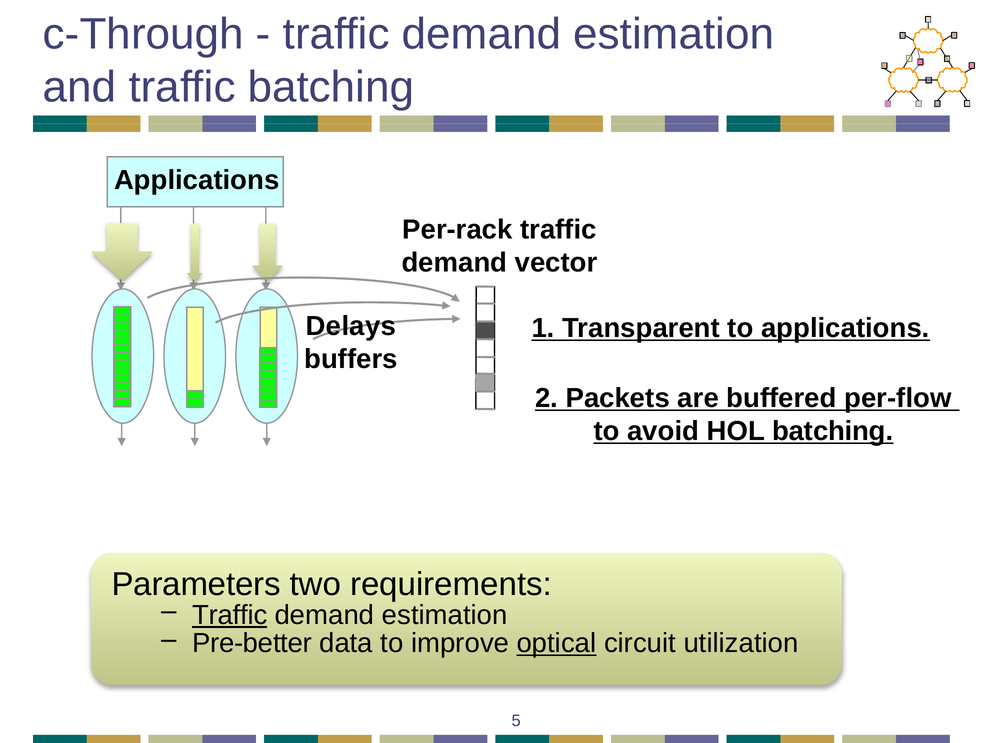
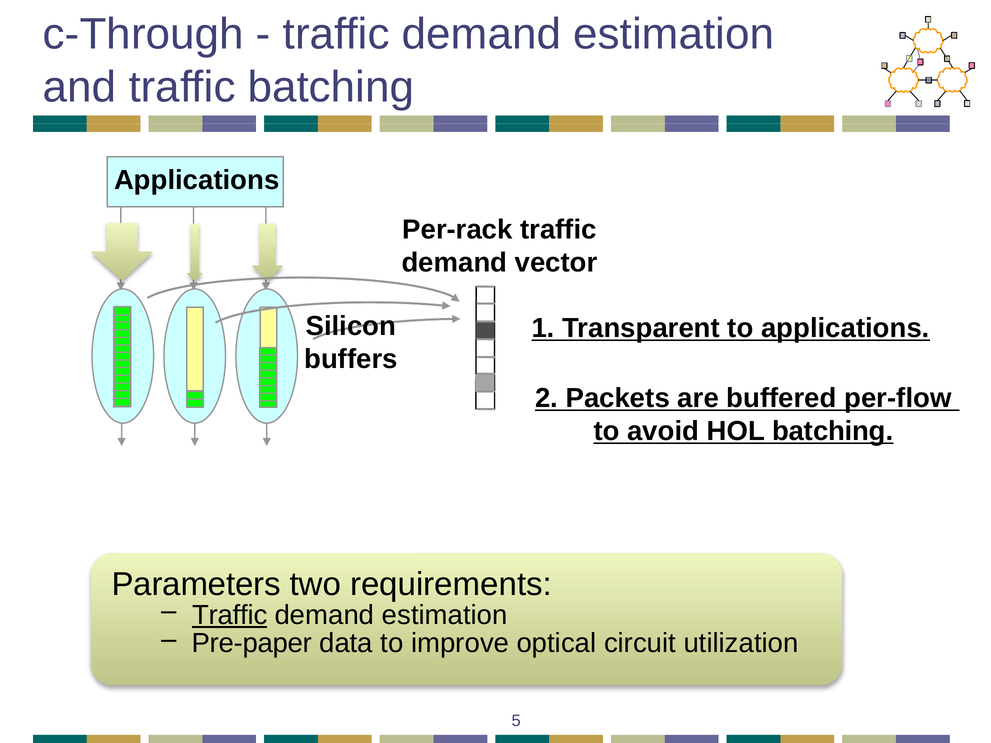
Delays: Delays -> Silicon (351, 326)
Pre-better: Pre-better -> Pre-paper (252, 643)
optical underline: present -> none (556, 643)
